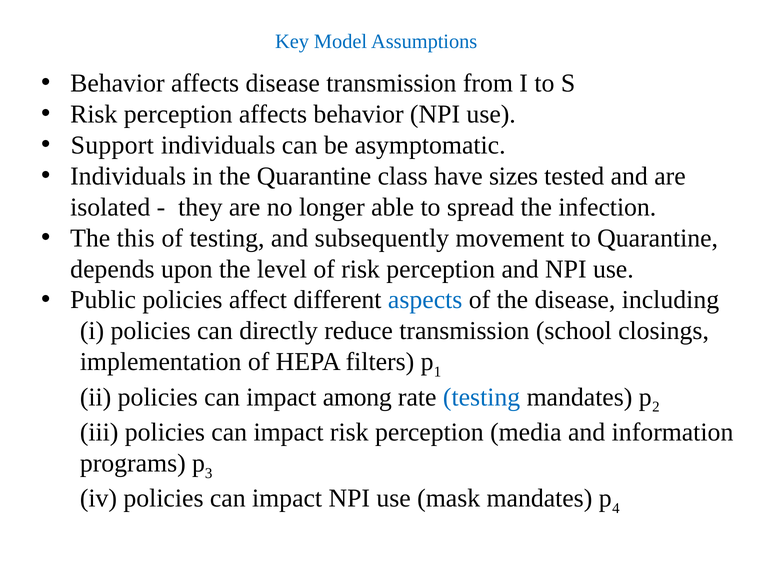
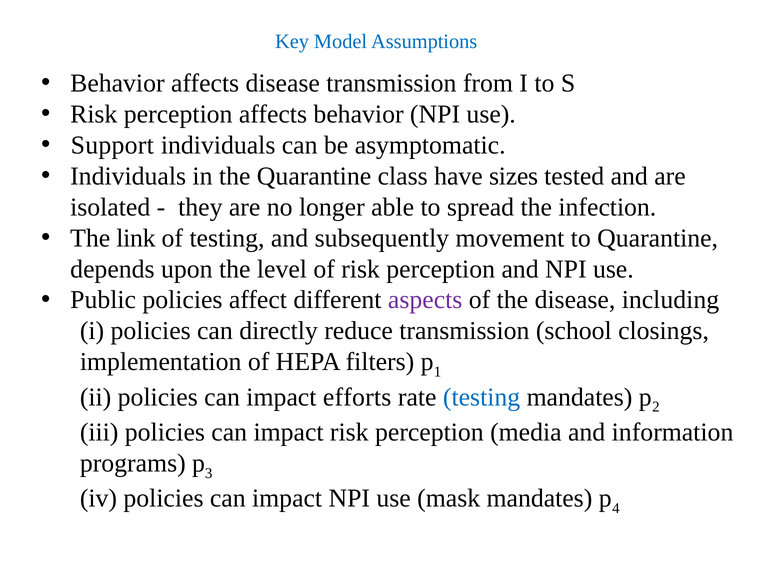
this: this -> link (136, 238)
aspects colour: blue -> purple (425, 300)
among: among -> efforts (357, 397)
